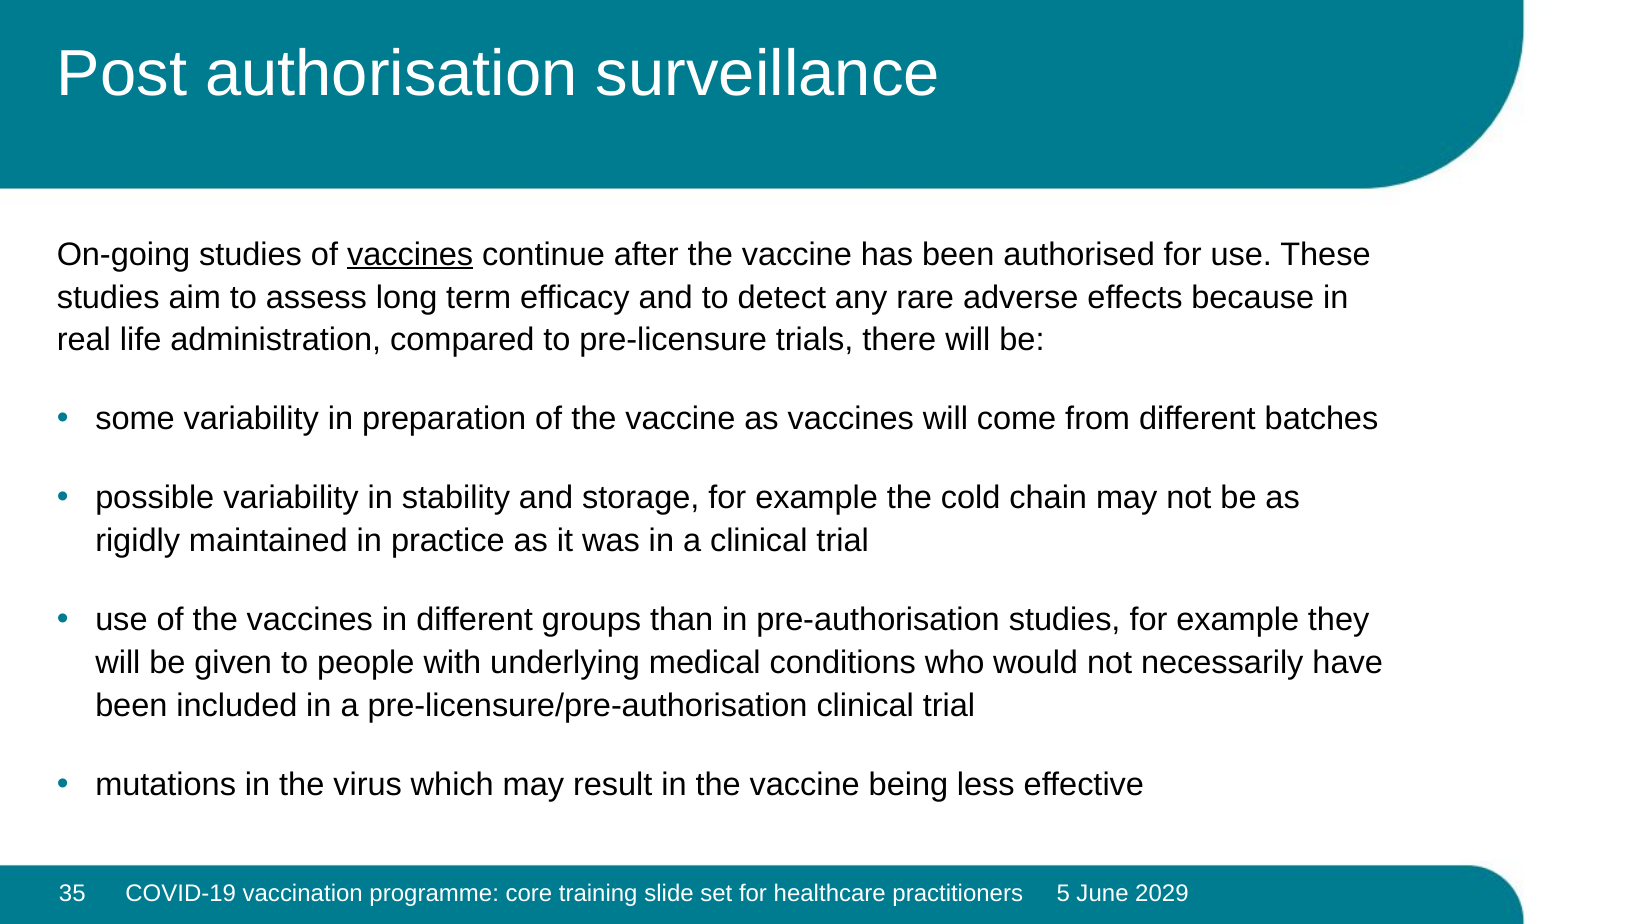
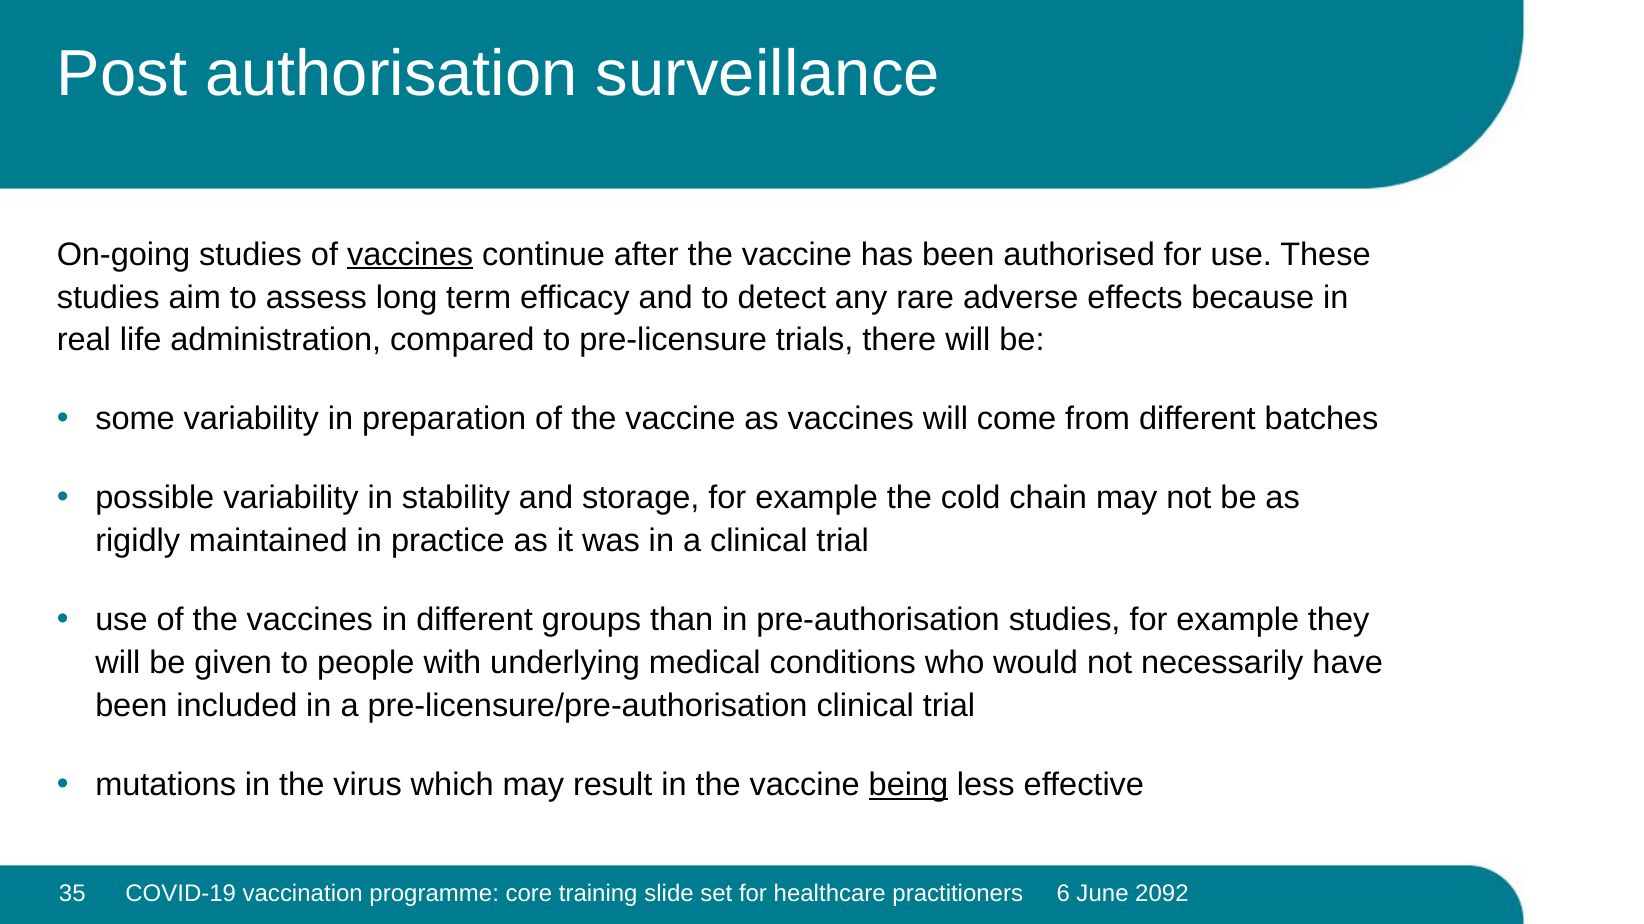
being underline: none -> present (908, 785)
5: 5 -> 6 (1063, 894)
2029: 2029 -> 2092 (1162, 894)
